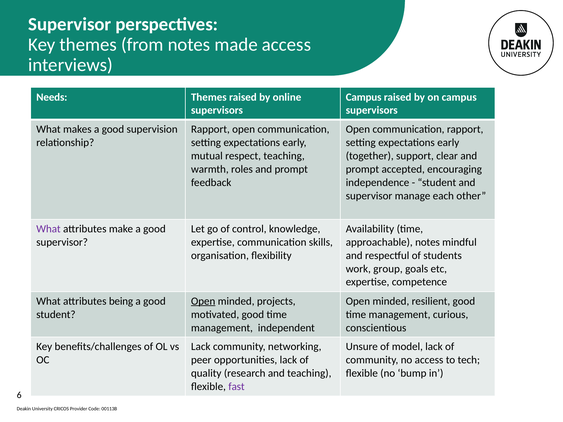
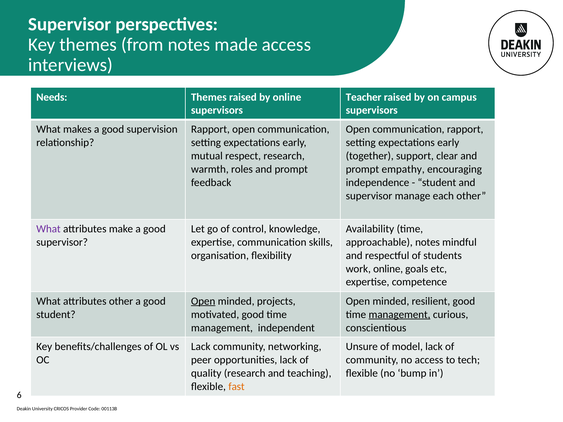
Campus: Campus -> Teacher (364, 97)
respect teaching: teaching -> research (284, 156)
accepted: accepted -> empathy (403, 169)
work group: group -> online (388, 269)
attributes being: being -> other (121, 301)
management underline: none -> present (400, 315)
fast colour: purple -> orange (236, 387)
